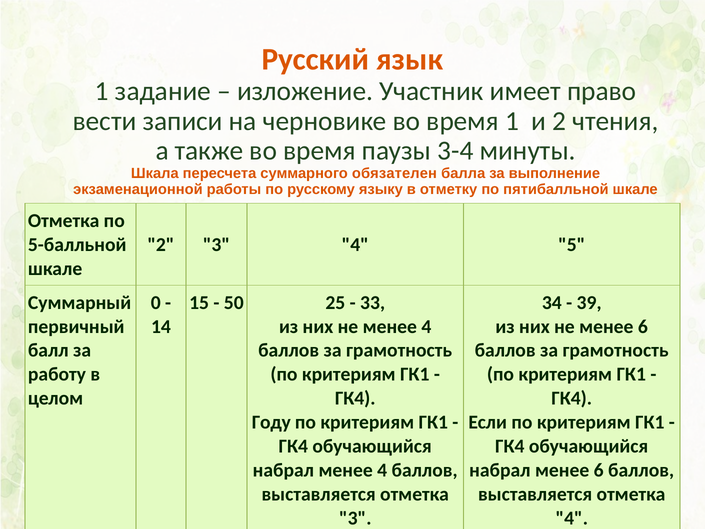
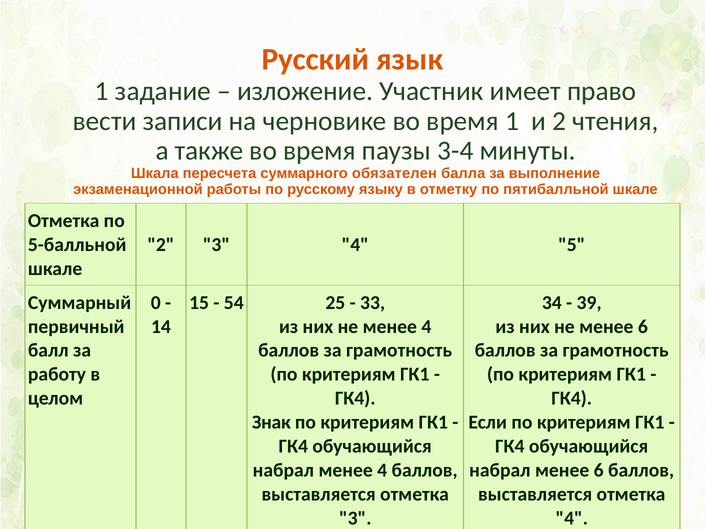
50: 50 -> 54 (234, 302)
Году: Году -> Знак (271, 422)
